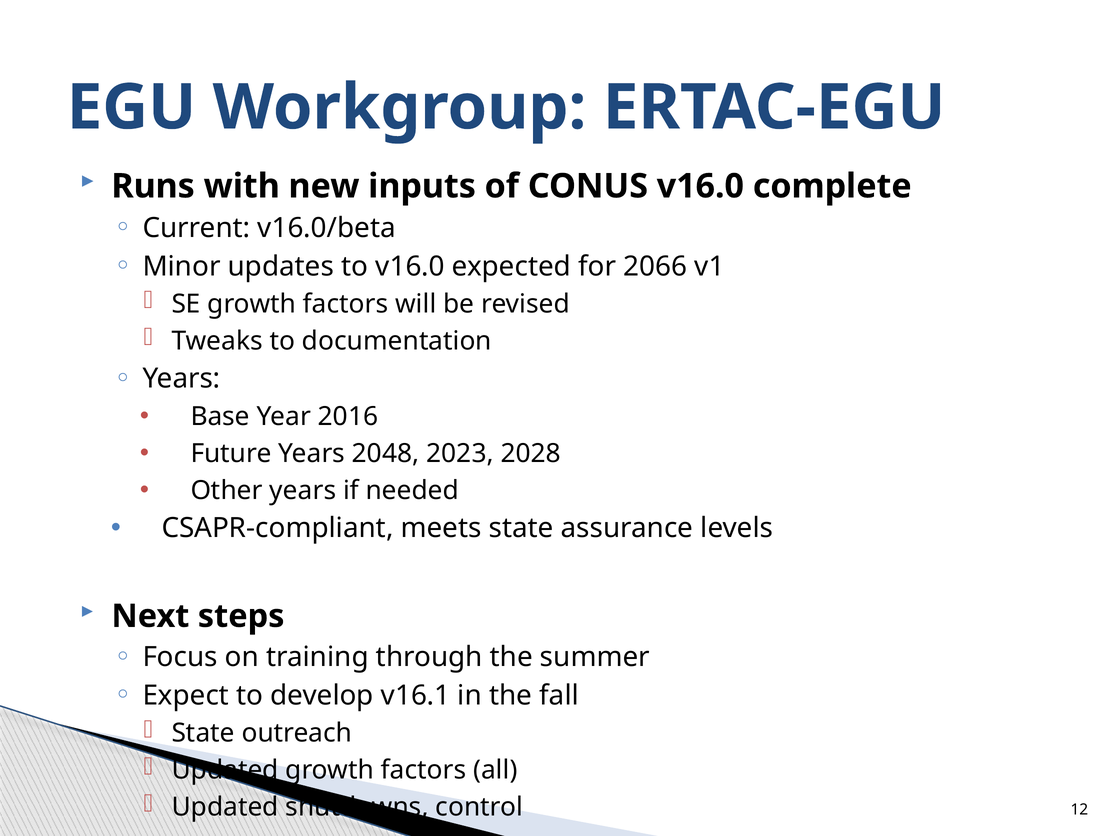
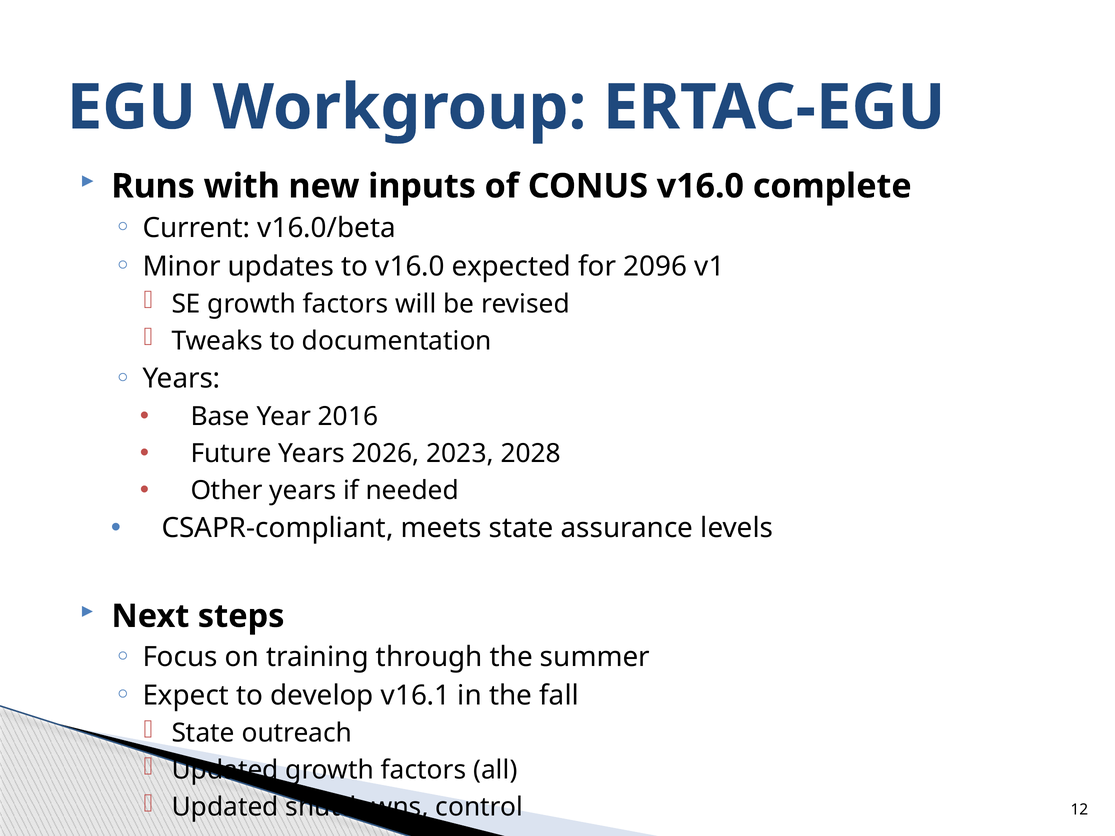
2066: 2066 -> 2096 (655, 266)
2048: 2048 -> 2026 (386, 454)
